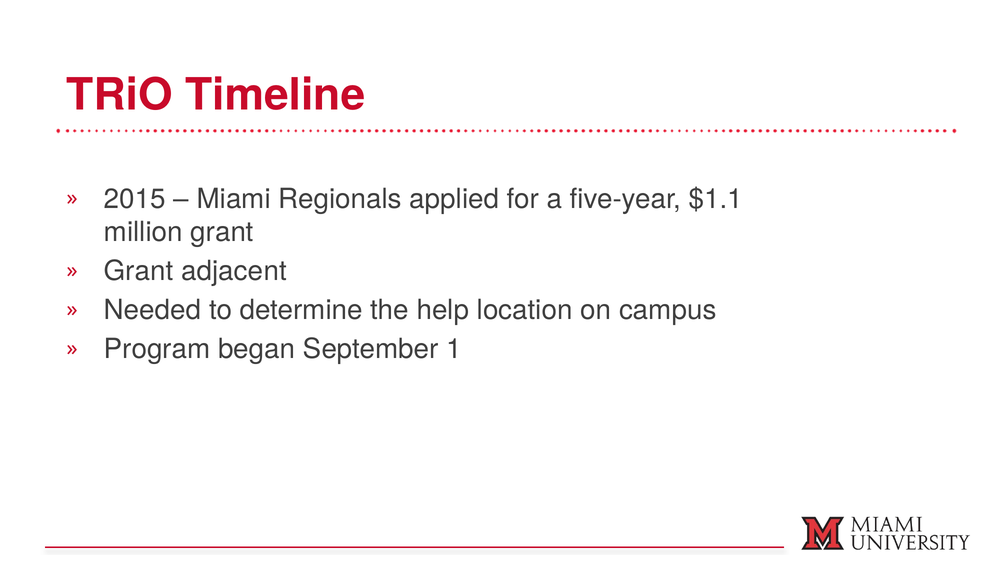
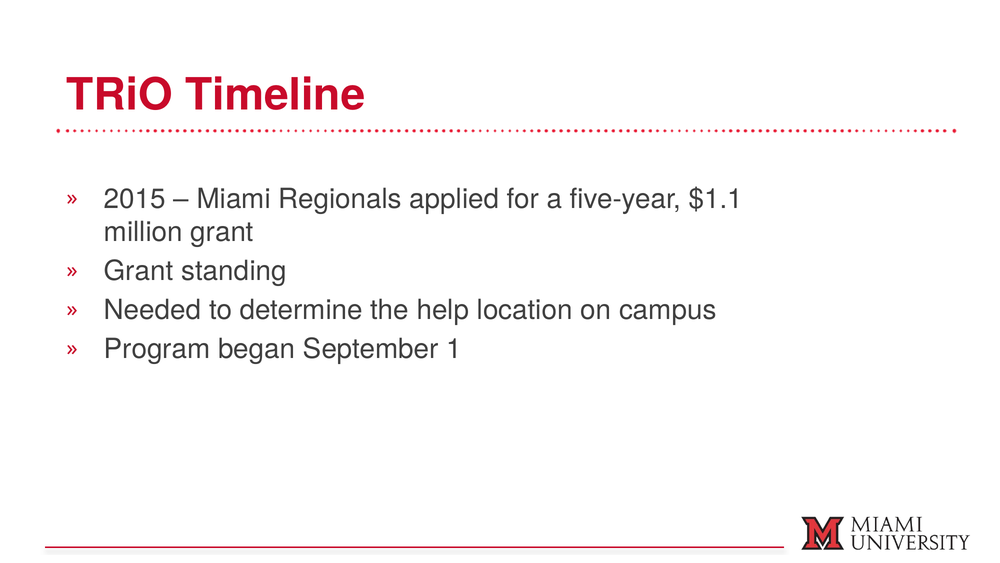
adjacent: adjacent -> standing (234, 271)
